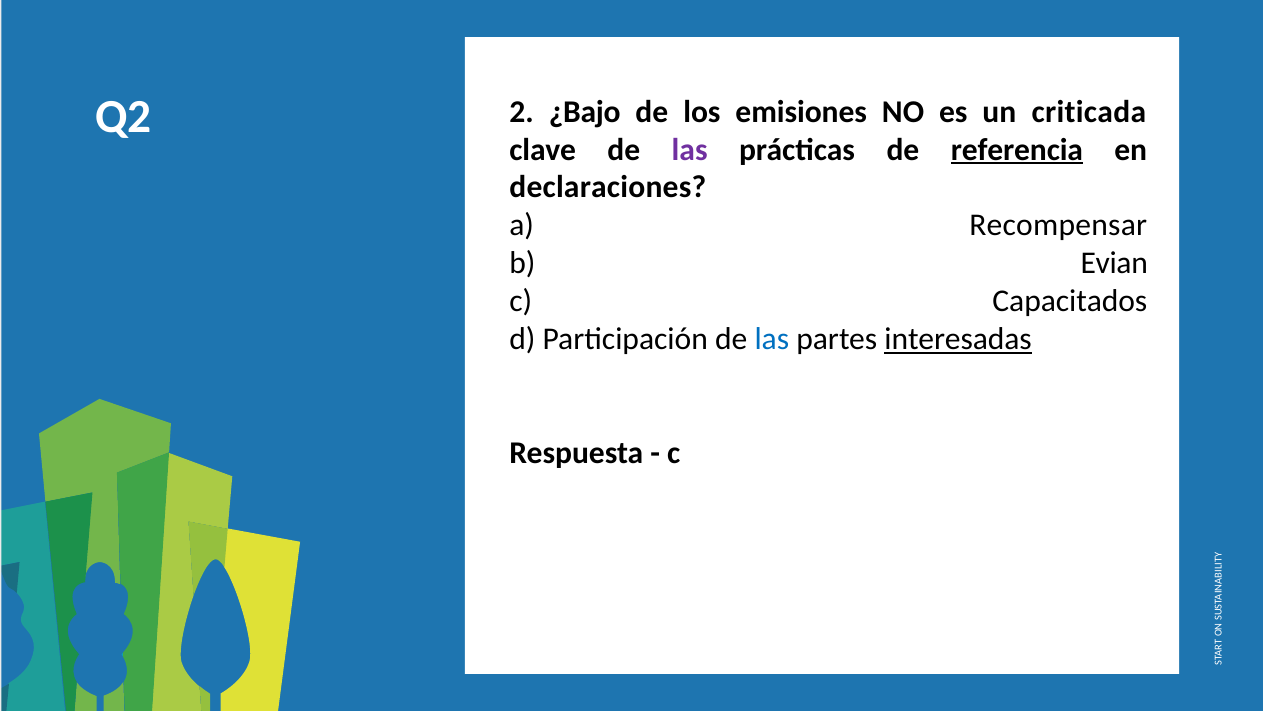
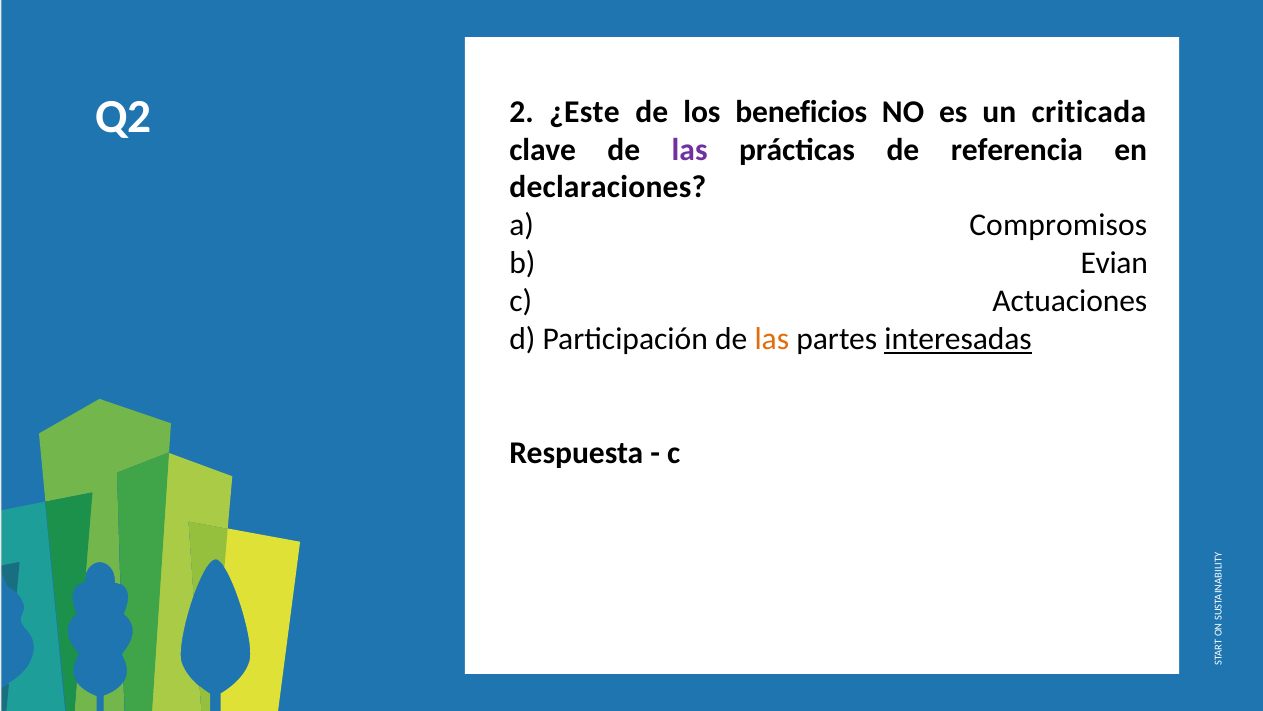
¿Bajo: ¿Bajo -> ¿Este (584, 112)
emisiones: emisiones -> beneficios (801, 112)
referencia underline: present -> none (1017, 149)
Recompensar: Recompensar -> Compromisos (1058, 225)
Capacitados: Capacitados -> Actuaciones (1070, 301)
las colour: blue -> orange (772, 339)
